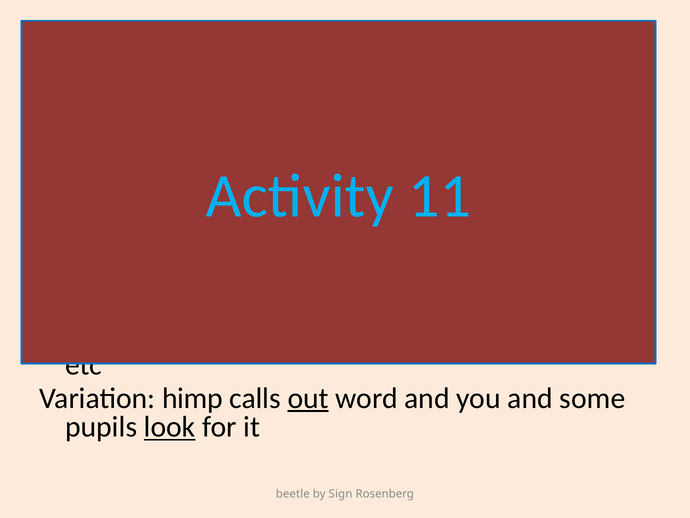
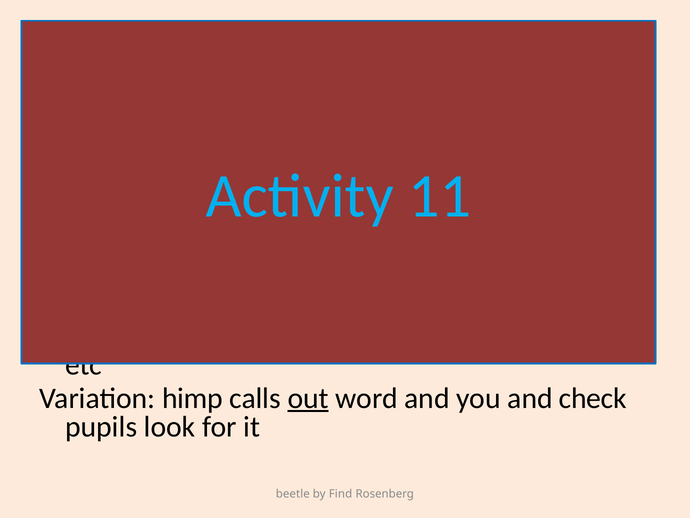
some: some -> check (593, 398)
look underline: present -> none (170, 426)
by Sign: Sign -> Find (340, 493)
